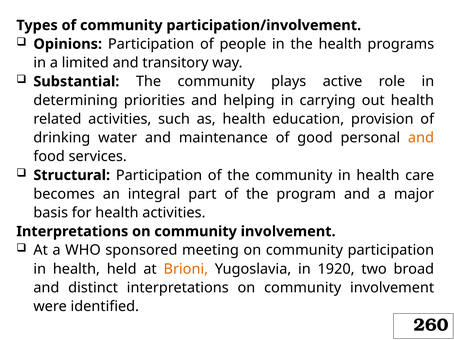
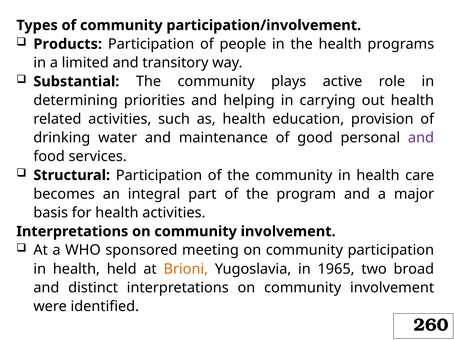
Opinions: Opinions -> Products (68, 44)
and colour: orange -> purple (421, 138)
1920: 1920 -> 1965 (336, 269)
